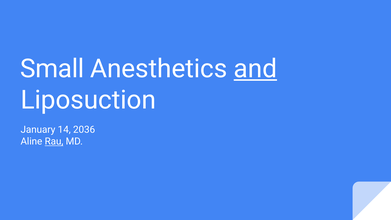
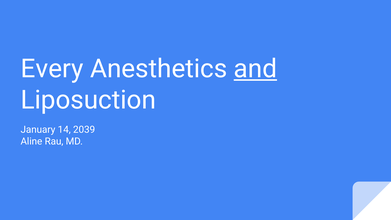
Small: Small -> Every (52, 69)
2036: 2036 -> 2039 (84, 130)
Rau underline: present -> none (54, 141)
